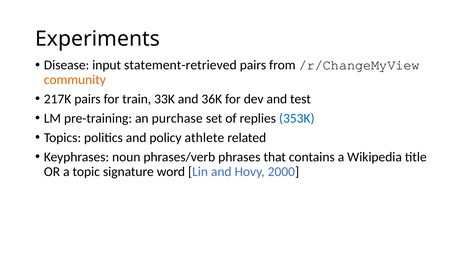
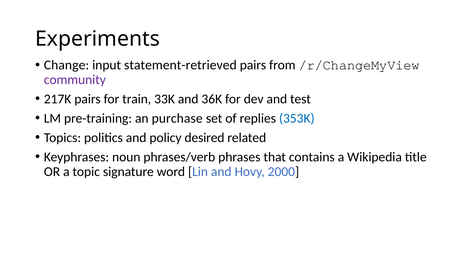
Disease: Disease -> Change (66, 65)
community colour: orange -> purple (75, 80)
athlete: athlete -> desired (205, 138)
